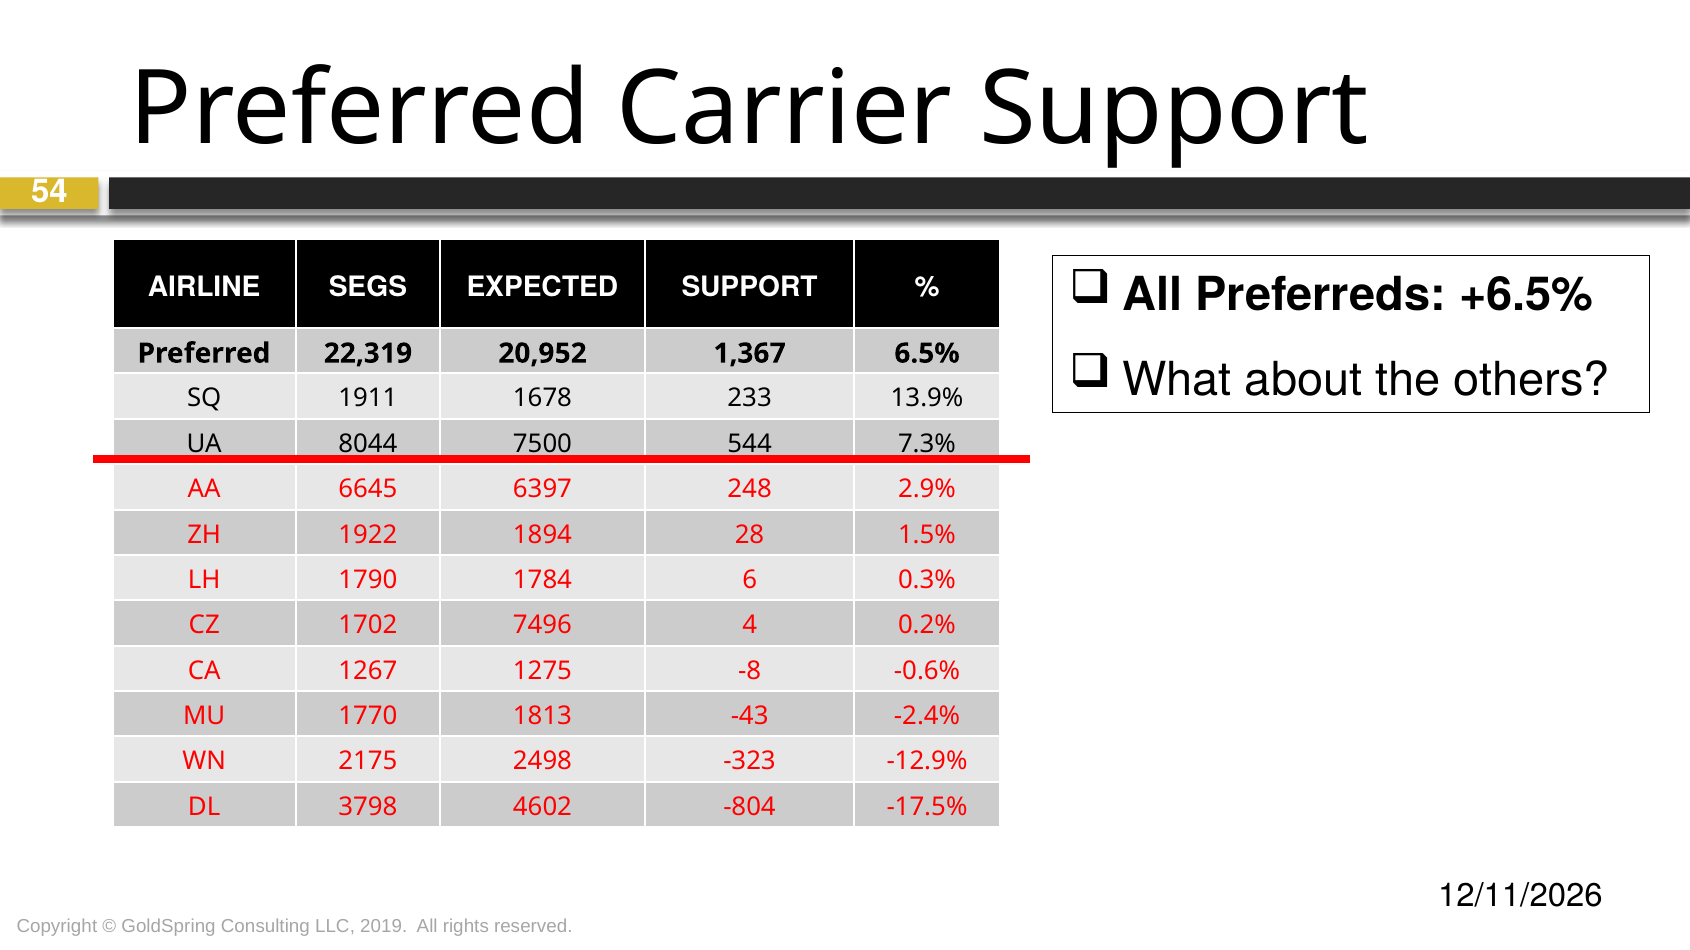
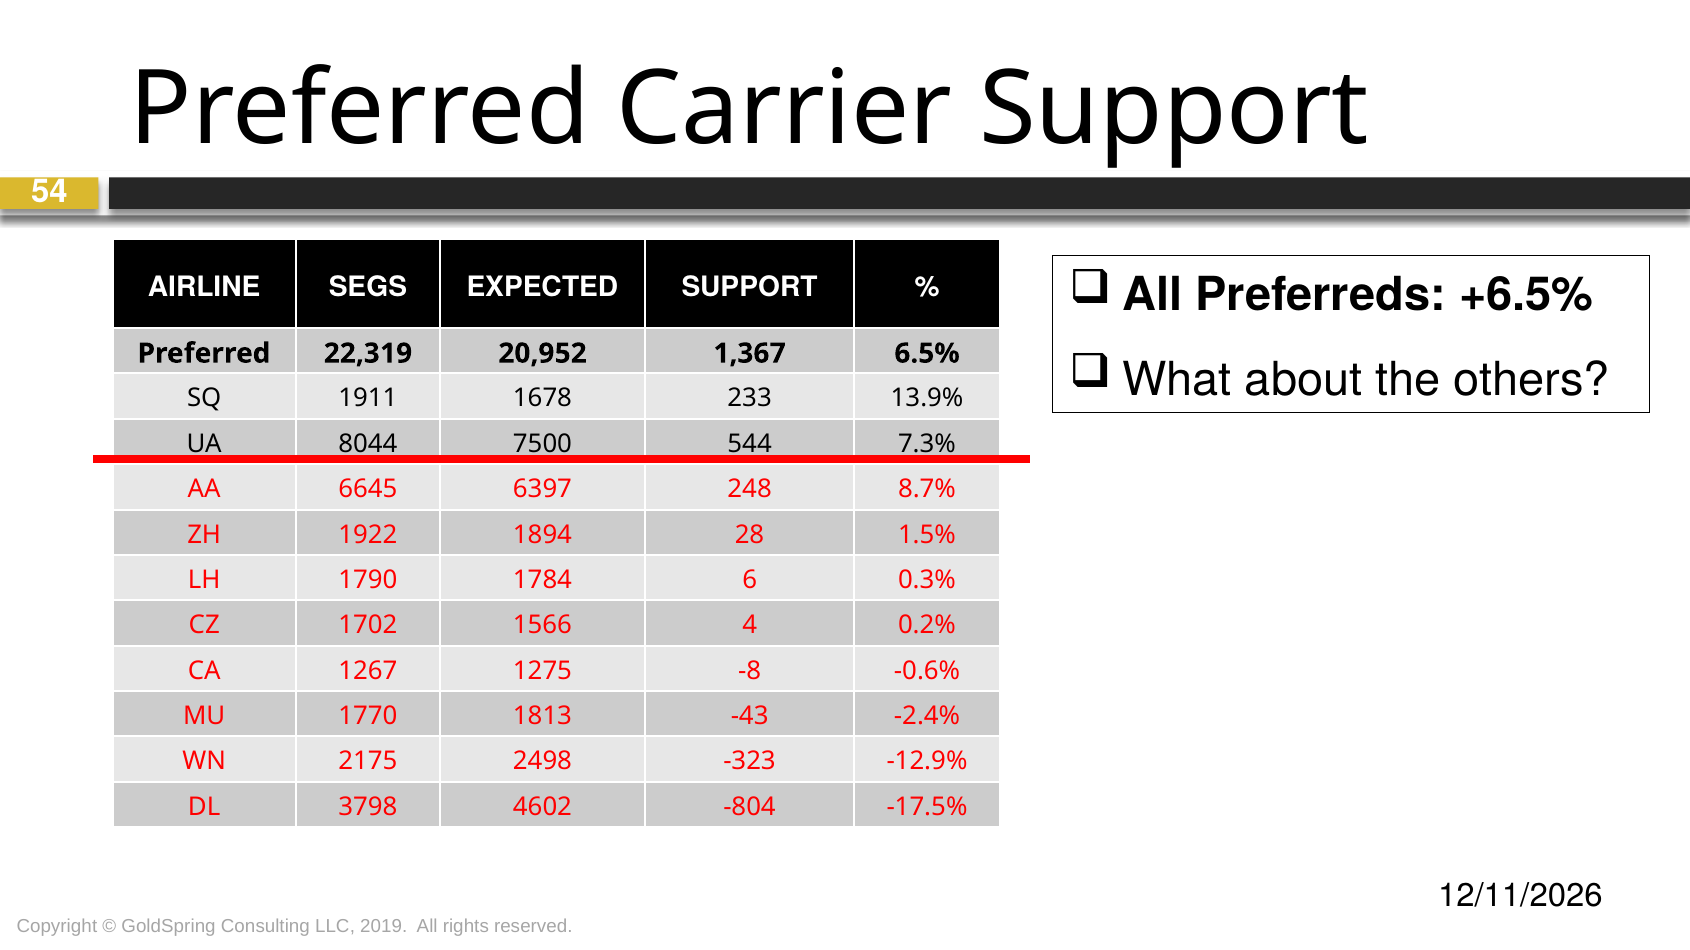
2.9%: 2.9% -> 8.7% (927, 489)
7496: 7496 -> 1566 (542, 626)
